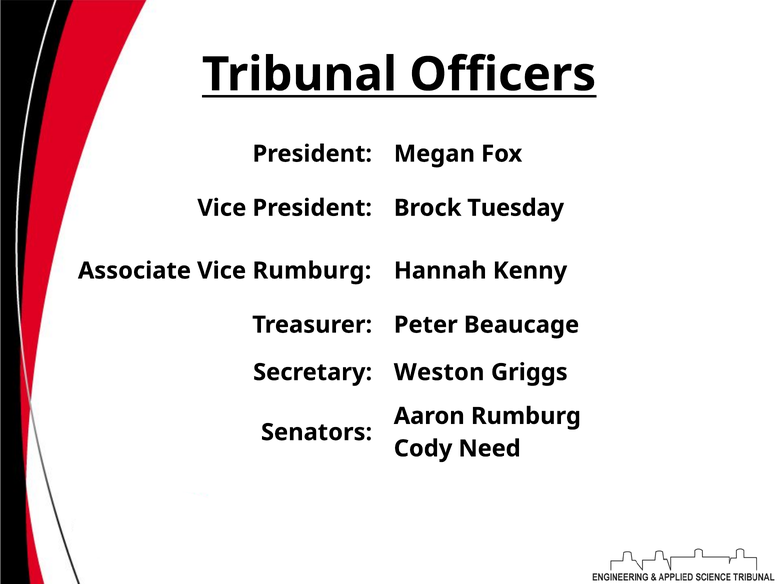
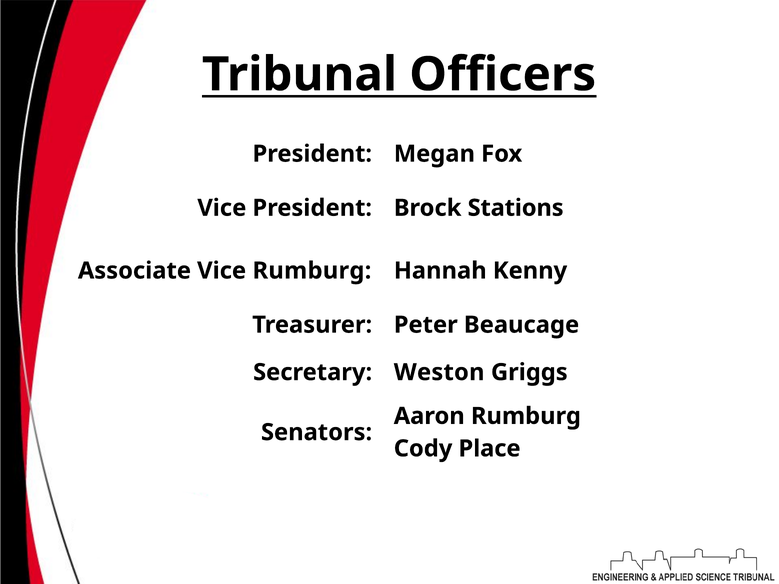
Tuesday: Tuesday -> Stations (516, 208)
Need: Need -> Place (490, 449)
